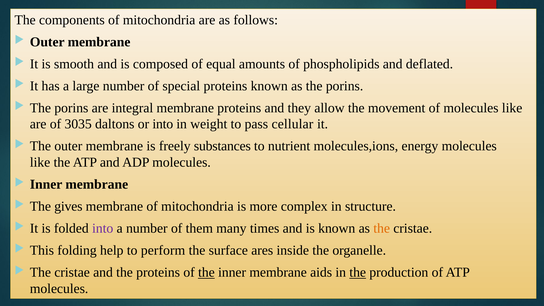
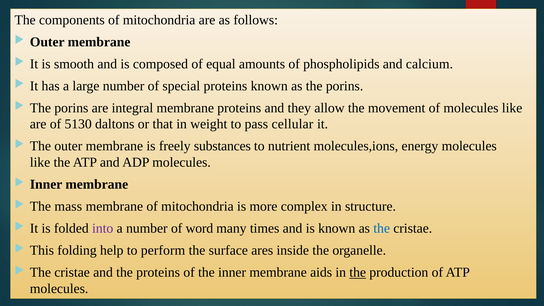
deflated: deflated -> calcium (429, 64)
3035: 3035 -> 5130 (78, 124)
or into: into -> that (163, 124)
gives: gives -> mass (68, 206)
them: them -> word (199, 228)
the colour: orange -> blue (382, 228)
the underline: present -> none (206, 272)
